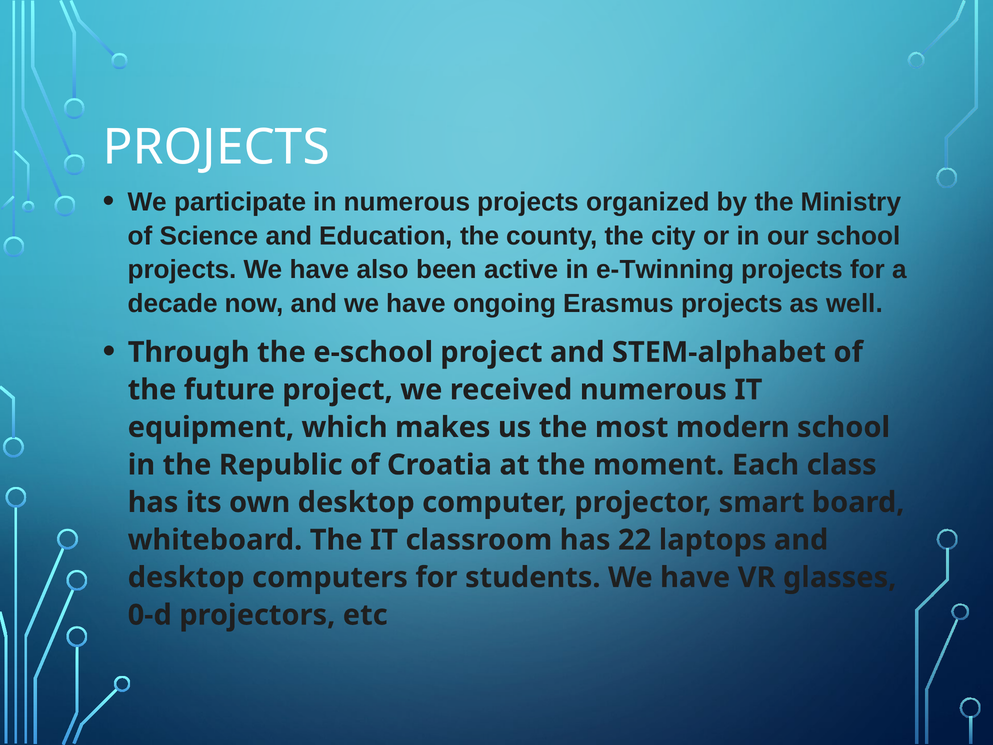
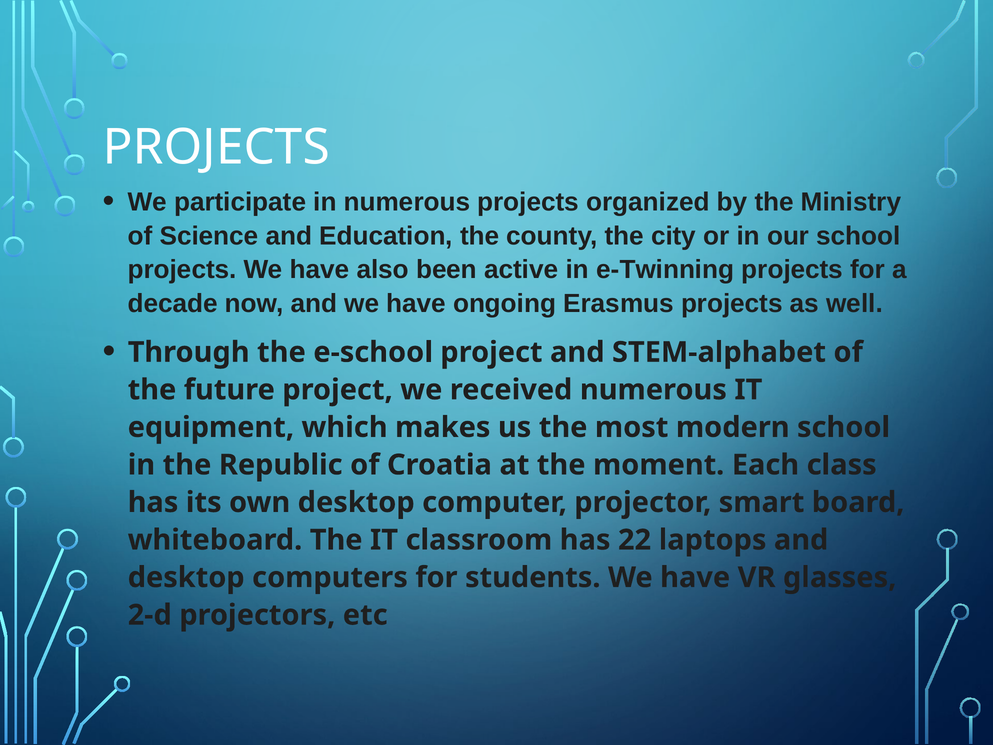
0-d: 0-d -> 2-d (150, 615)
